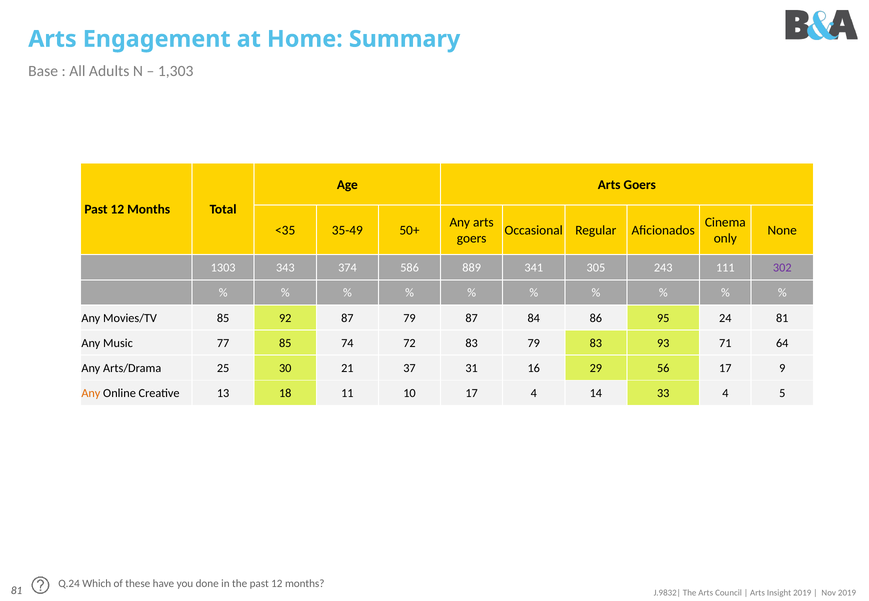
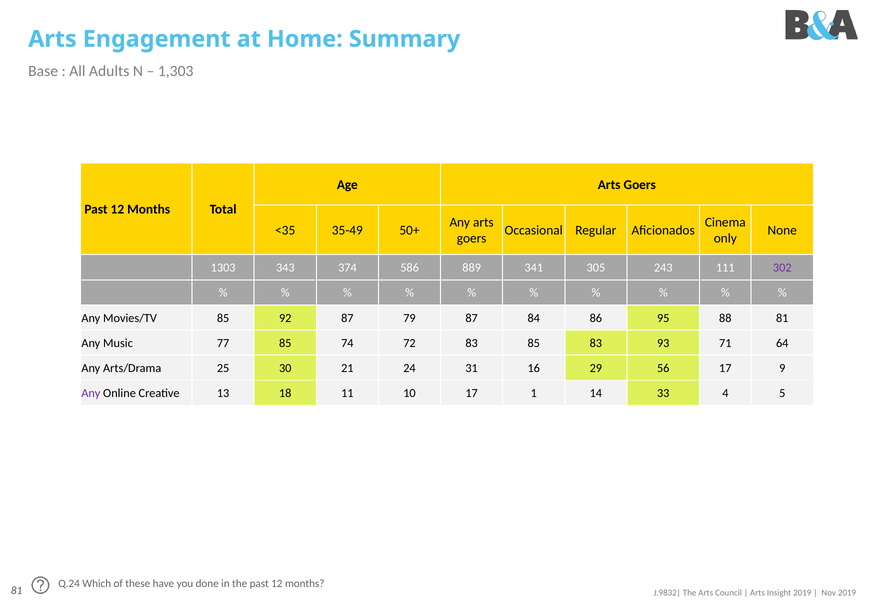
24: 24 -> 88 (725, 318)
83 79: 79 -> 85 (534, 343)
37: 37 -> 24 (410, 369)
Any colour: orange -> purple (91, 394)
17 4: 4 -> 1 (534, 394)
